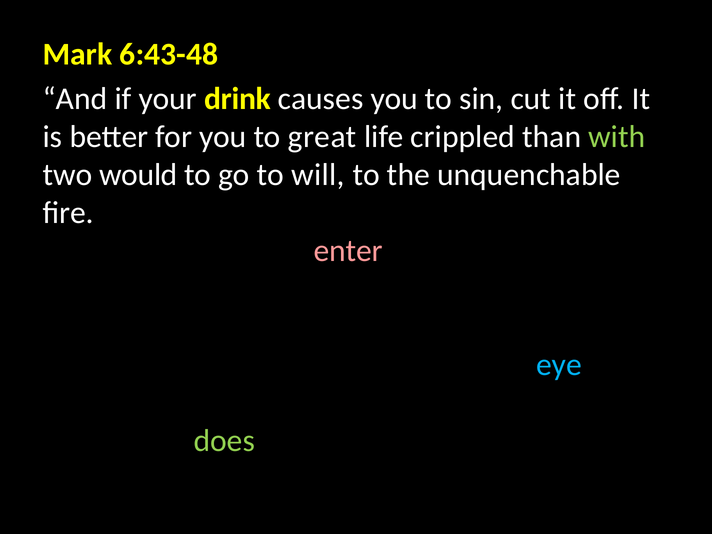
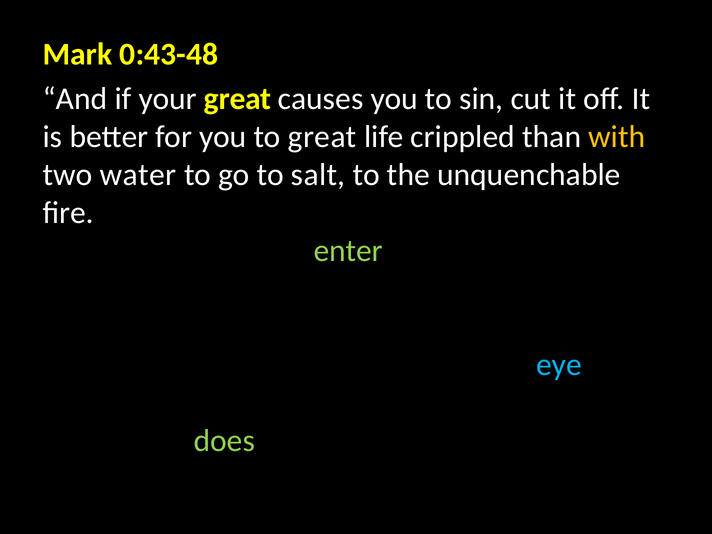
6:43-48: 6:43-48 -> 0:43-48 (169, 54)
your drink: drink -> great (238, 99)
with colour: light green -> yellow (617, 137)
would: would -> water (138, 175)
will: will -> salt (318, 175)
enter colour: pink -> light green (348, 251)
